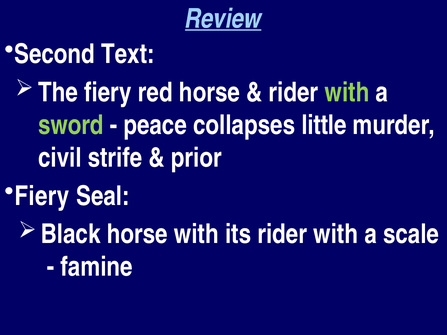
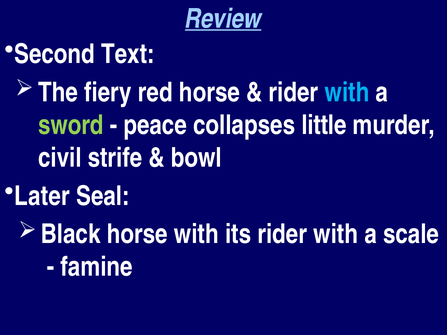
with colour: light green -> light blue (347, 92)
prior: prior -> bowl (196, 158)
Fiery: Fiery -> Later (42, 196)
